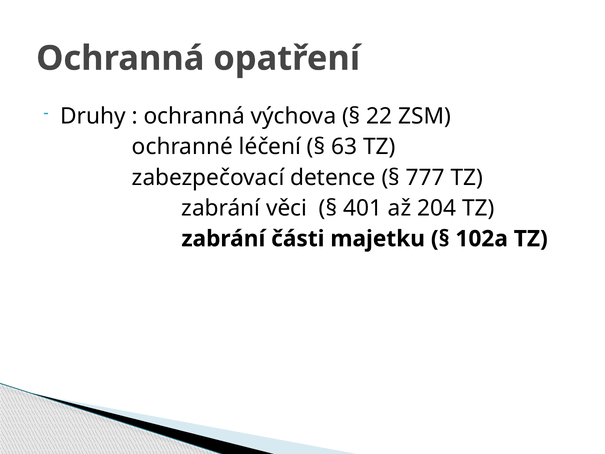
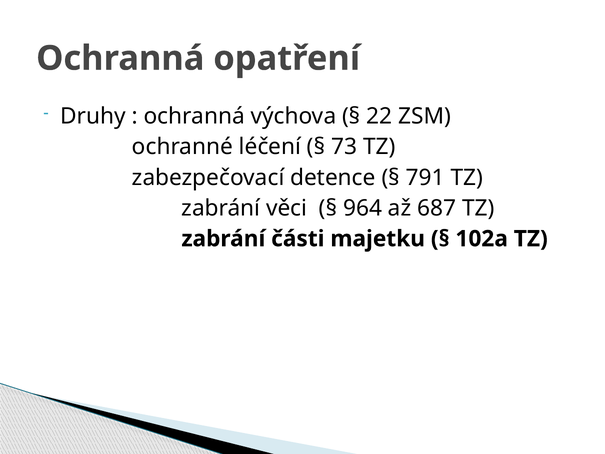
63: 63 -> 73 (344, 147)
777: 777 -> 791 (425, 177)
401: 401 -> 964 (363, 208)
204: 204 -> 687 (437, 208)
